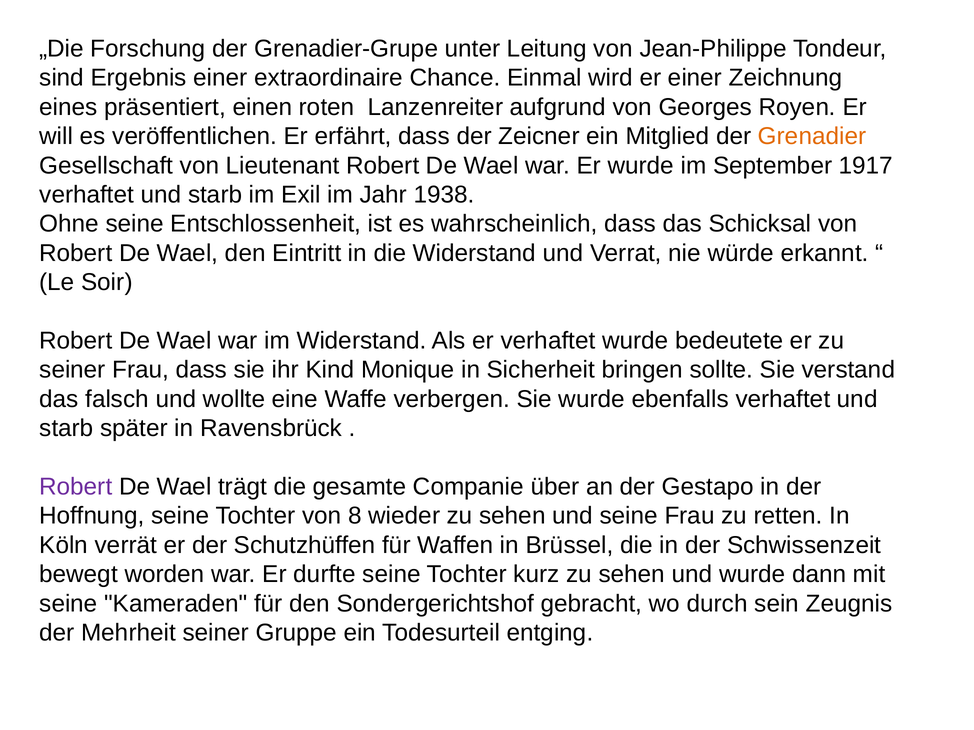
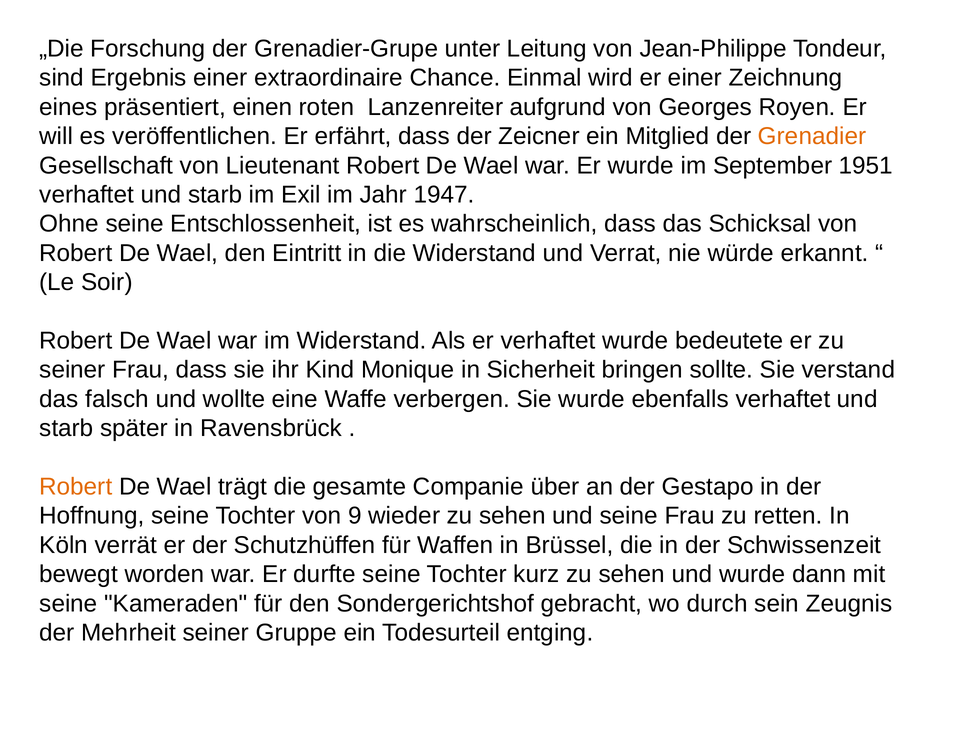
1917: 1917 -> 1951 (866, 166)
1938: 1938 -> 1947 (444, 195)
Robert colour: purple -> orange (76, 487)
8: 8 -> 9 (355, 516)
